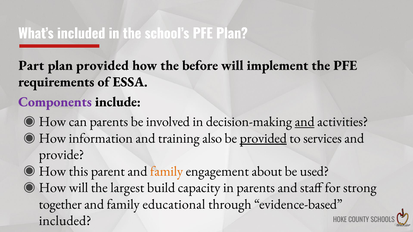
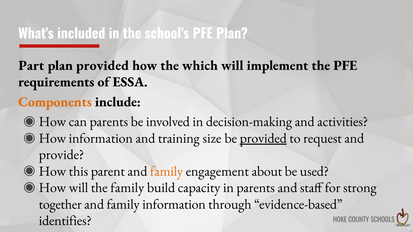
before: before -> which (200, 65)
Components colour: purple -> orange (55, 102)
and underline: present -> none (305, 122)
also: also -> size (212, 138)
services: services -> request (323, 138)
the largest: largest -> family (127, 188)
family educational: educational -> information (174, 204)
included: included -> identifies (65, 221)
